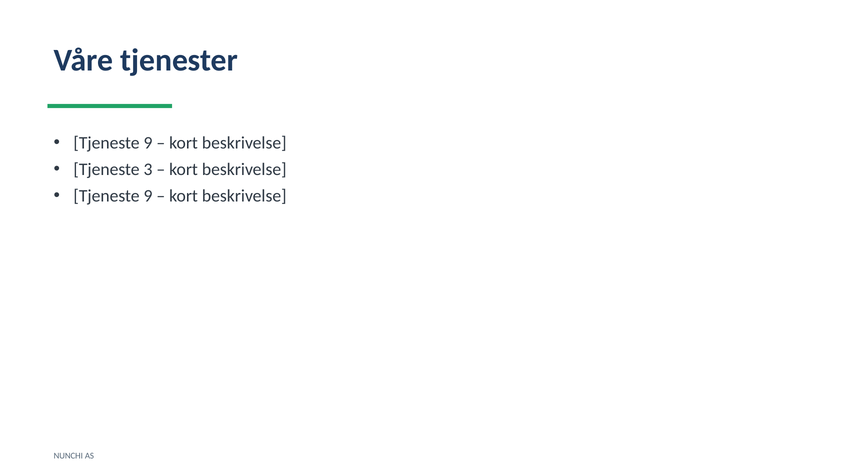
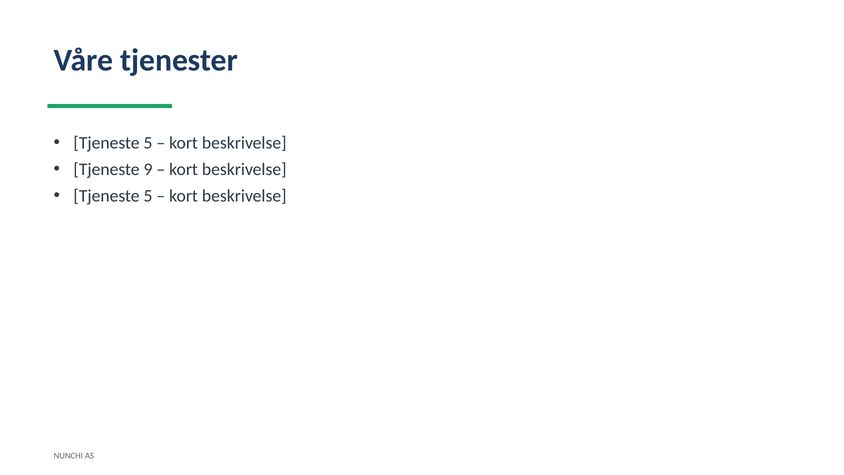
9: 9 -> 5 (148, 143)
3: 3 -> 9 (148, 169)
9: 9 -> 5 (148, 196)
